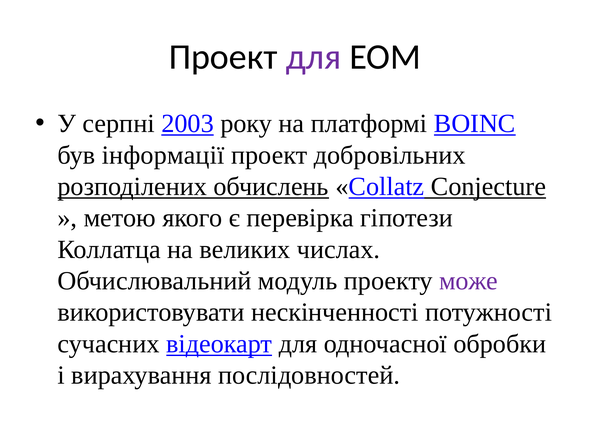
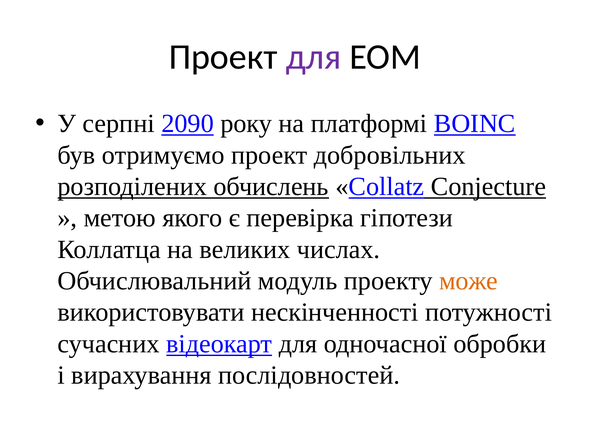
2003: 2003 -> 2090 (188, 124)
інформації: інформації -> отримуємо (163, 155)
може colour: purple -> orange (469, 281)
